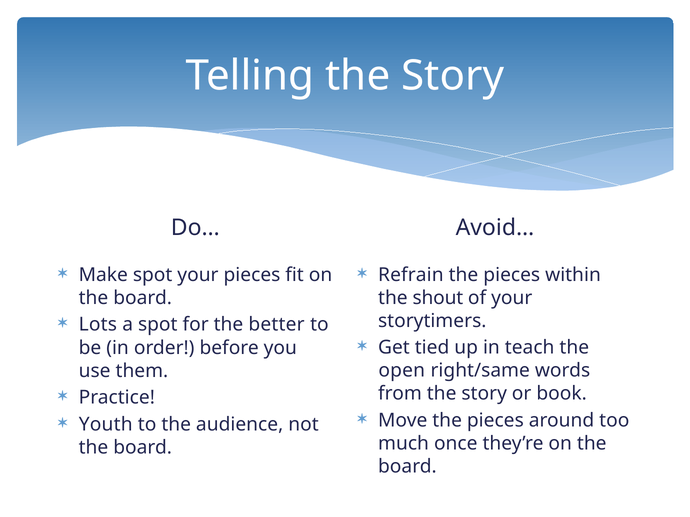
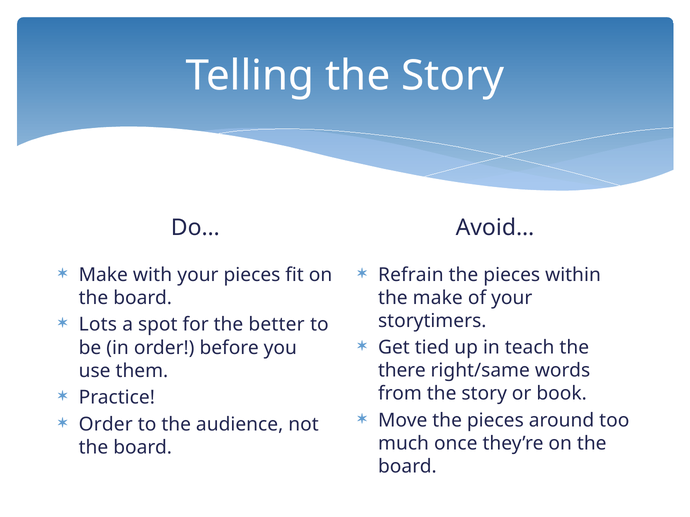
Make spot: spot -> with (153, 275)
the shout: shout -> make (438, 298)
open: open -> there (402, 371)
Youth: Youth -> Order (106, 425)
